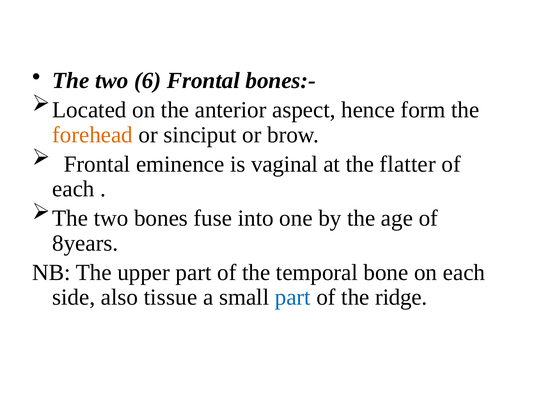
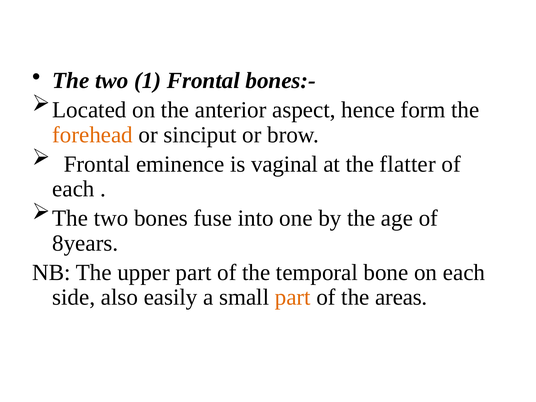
6: 6 -> 1 (148, 81)
tissue: tissue -> easily (171, 297)
part colour: blue -> orange (293, 297)
ridge: ridge -> areas (401, 297)
